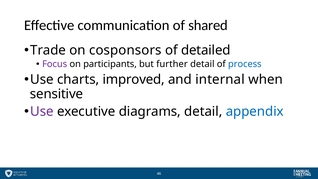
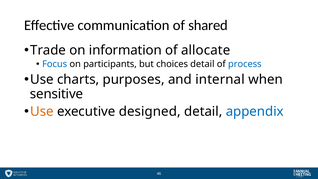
cosponsors: cosponsors -> information (125, 50)
detailed: detailed -> allocate (206, 50)
Focus colour: purple -> blue (55, 64)
further: further -> choices (172, 64)
improved: improved -> purposes (134, 80)
Use colour: purple -> orange (42, 111)
diagrams: diagrams -> designed (150, 111)
